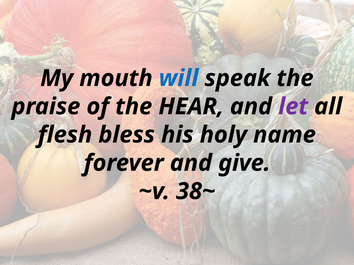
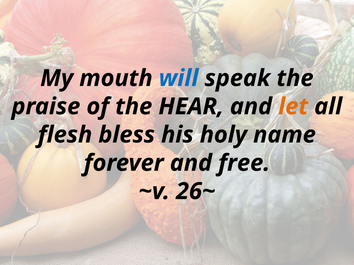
let colour: purple -> orange (293, 107)
give: give -> free (244, 163)
38~: 38~ -> 26~ (196, 192)
